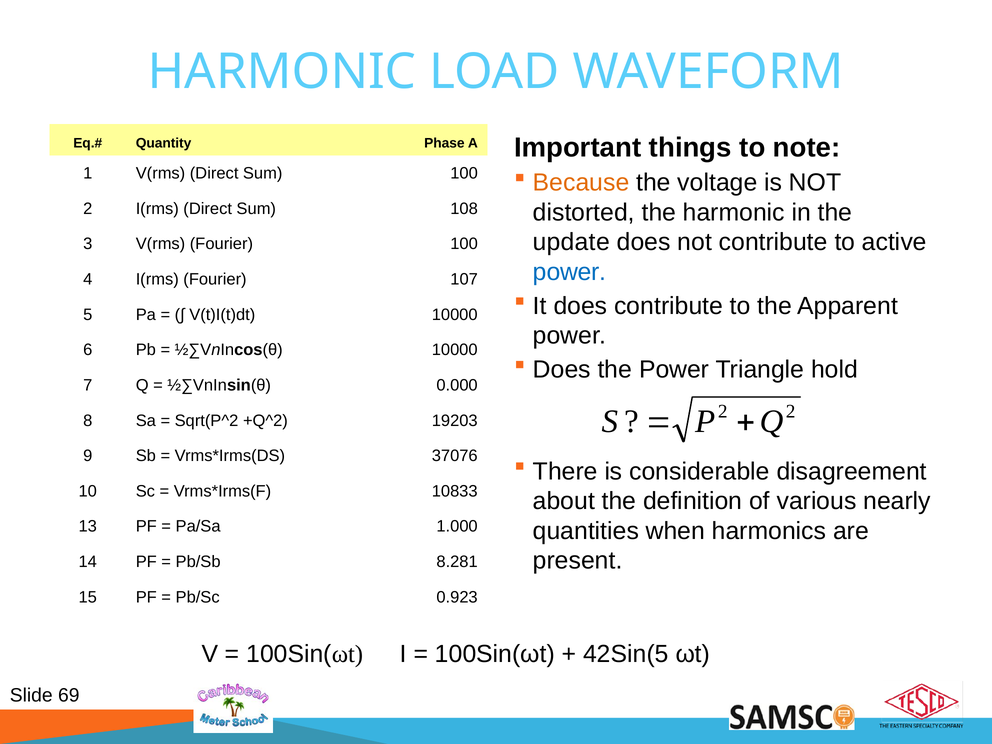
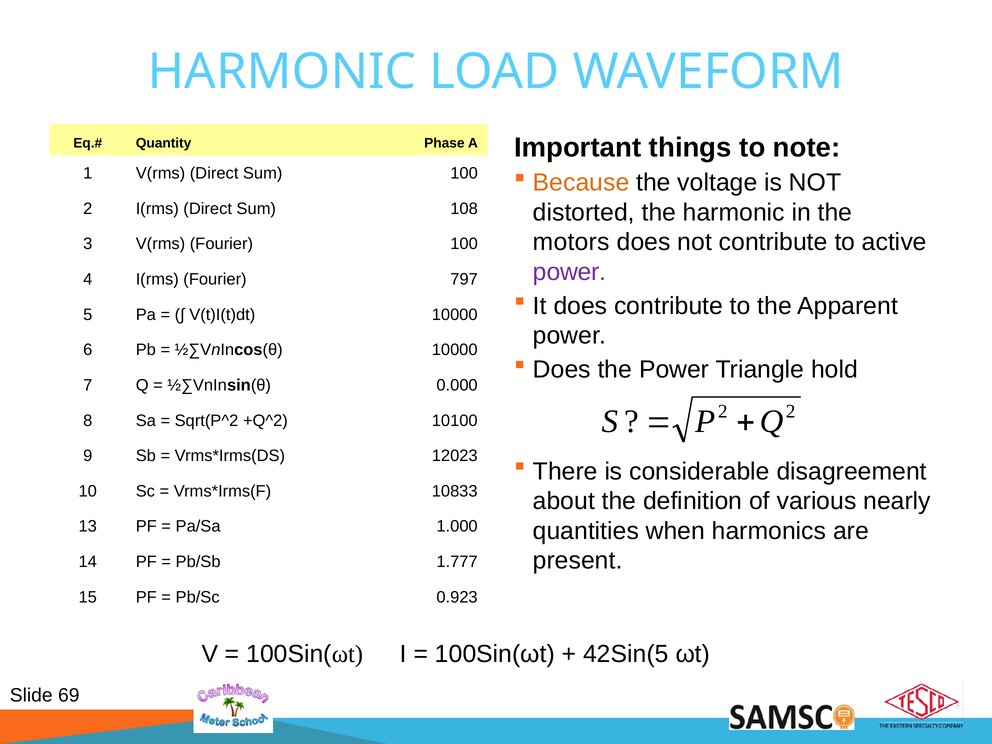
update: update -> motors (571, 242)
power colour: blue -> purple (570, 272)
107: 107 -> 797 (464, 279)
19203: 19203 -> 10100 (455, 421)
37076: 37076 -> 12023 (455, 456)
8.281: 8.281 -> 1.777 (457, 562)
